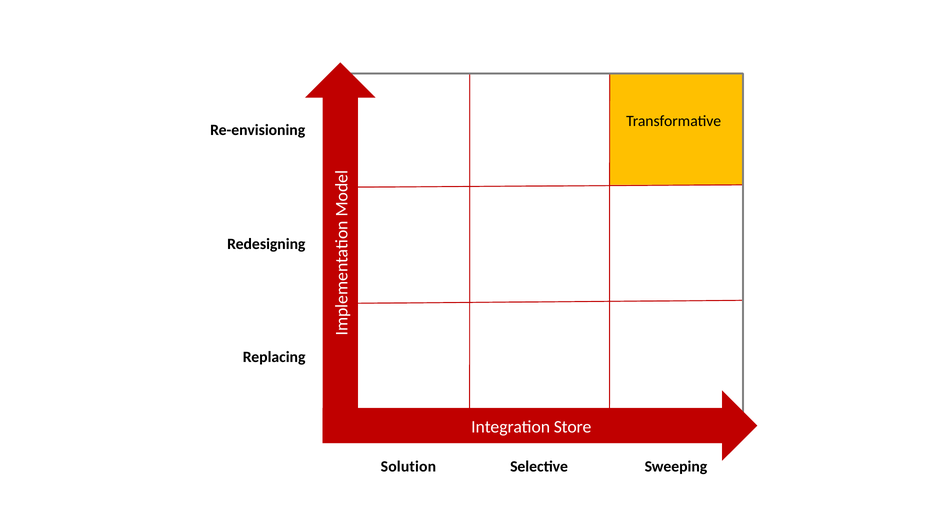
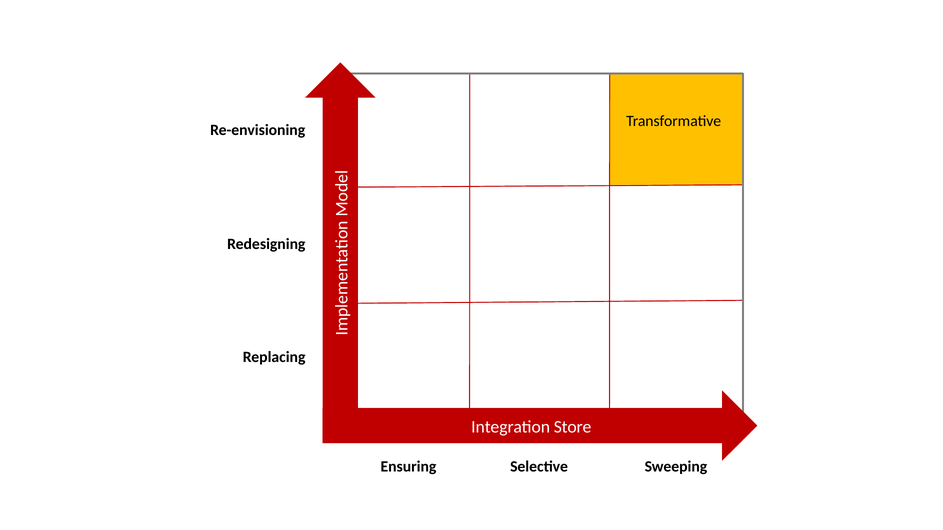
Solution: Solution -> Ensuring (408, 467)
